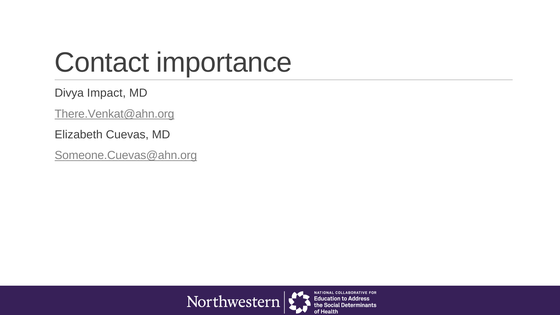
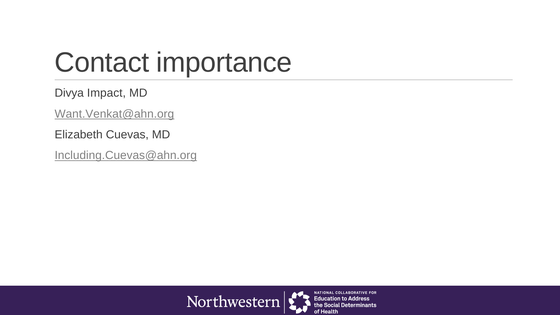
There.Venkat@ahn.org: There.Venkat@ahn.org -> Want.Venkat@ahn.org (114, 114)
Someone.Cuevas@ahn.org: Someone.Cuevas@ahn.org -> Including.Cuevas@ahn.org (126, 155)
